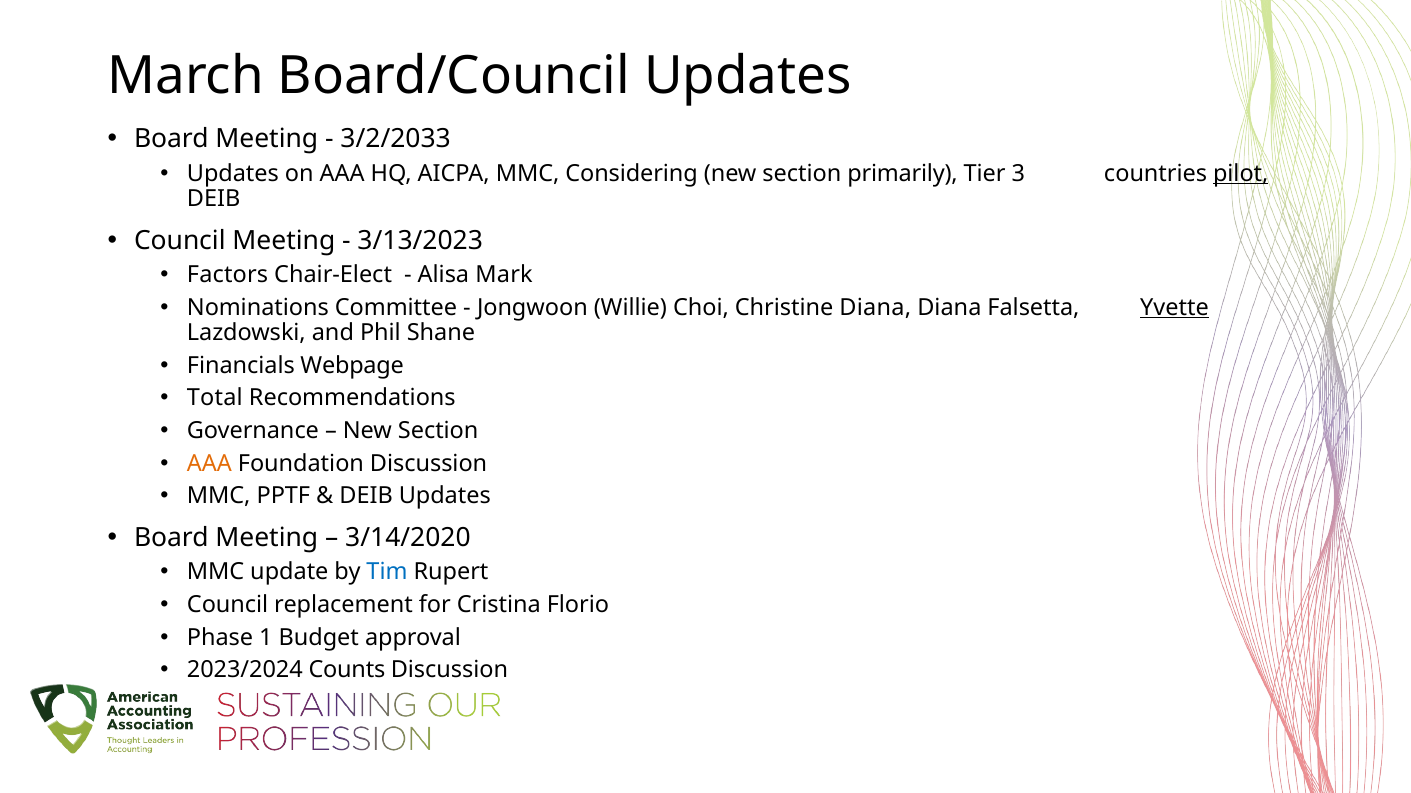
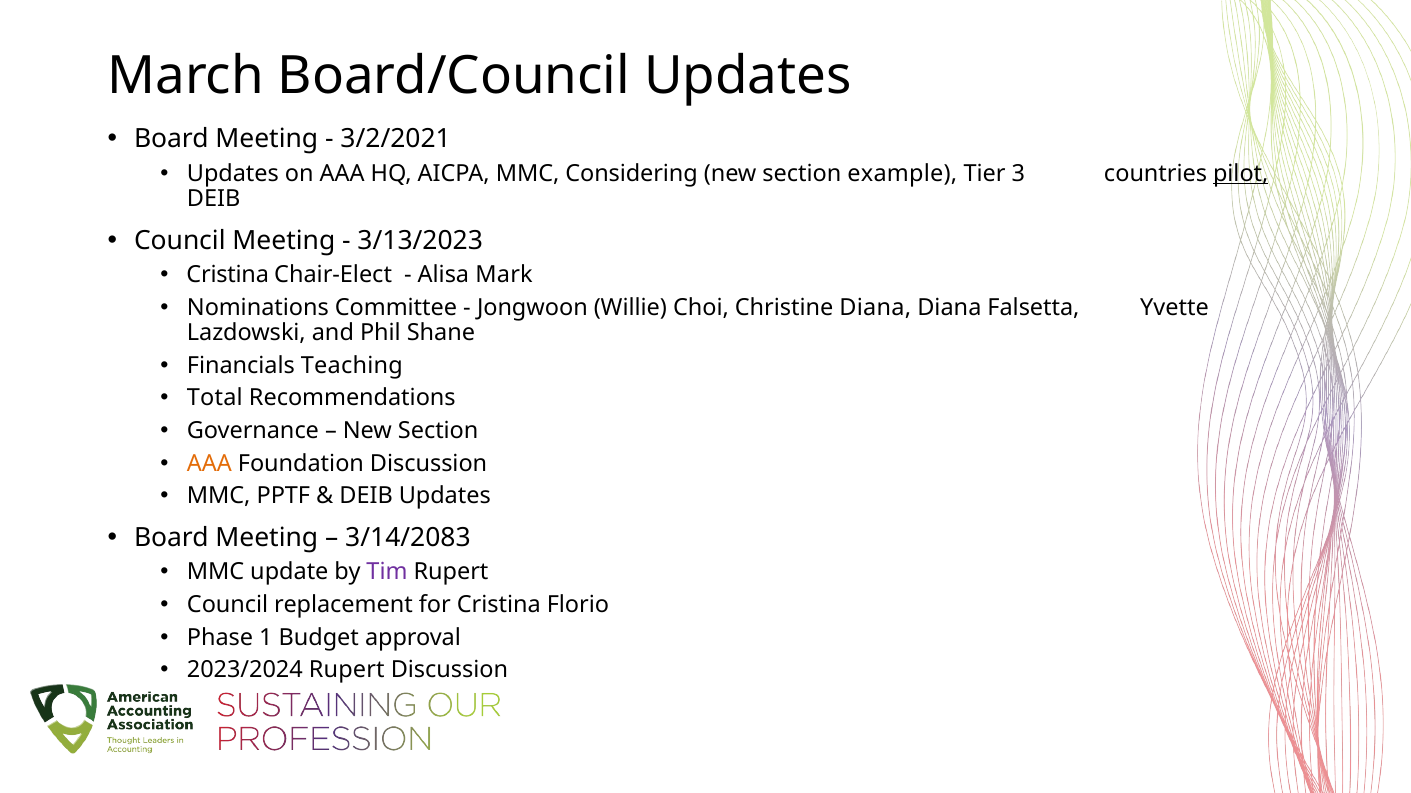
3/2/2033: 3/2/2033 -> 3/2/2021 (396, 139)
primarily: primarily -> example (902, 174)
Factors: Factors -> Cristina (228, 275)
Yvette underline: present -> none (1174, 308)
Webpage: Webpage -> Teaching (352, 366)
3/14/2020: 3/14/2020 -> 3/14/2083 (408, 538)
Tim colour: blue -> purple (387, 572)
2023/2024 Counts: Counts -> Rupert (347, 671)
